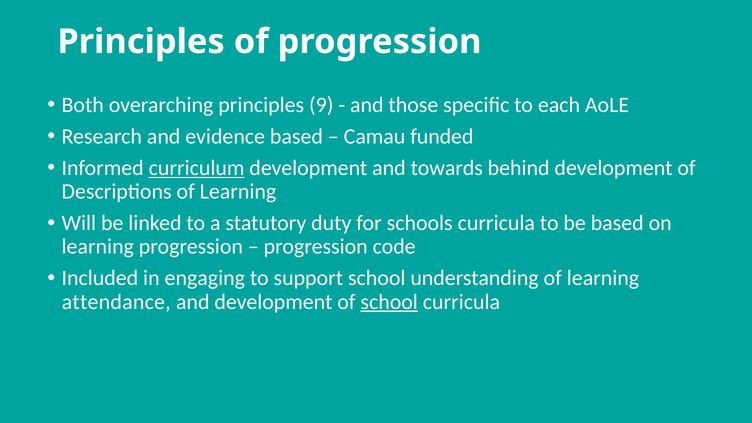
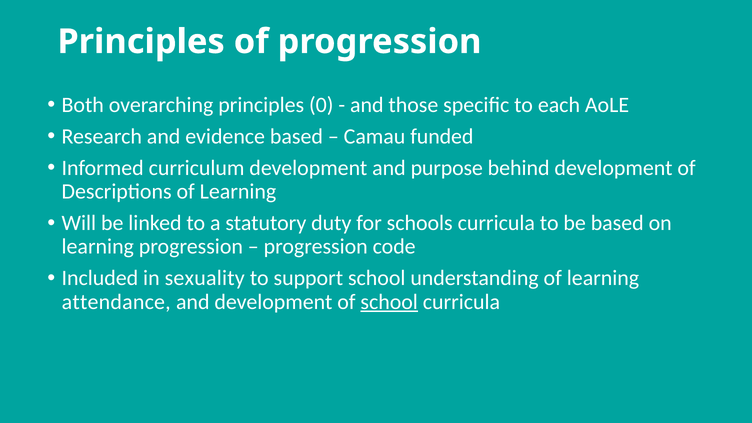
9: 9 -> 0 (321, 105)
curriculum underline: present -> none (197, 168)
towards: towards -> purpose (447, 168)
engaging: engaging -> sexuality (205, 278)
